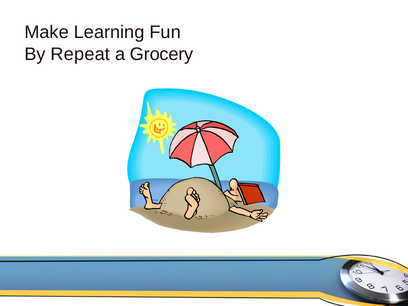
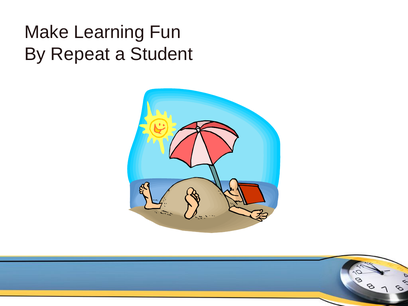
Grocery: Grocery -> Student (162, 54)
